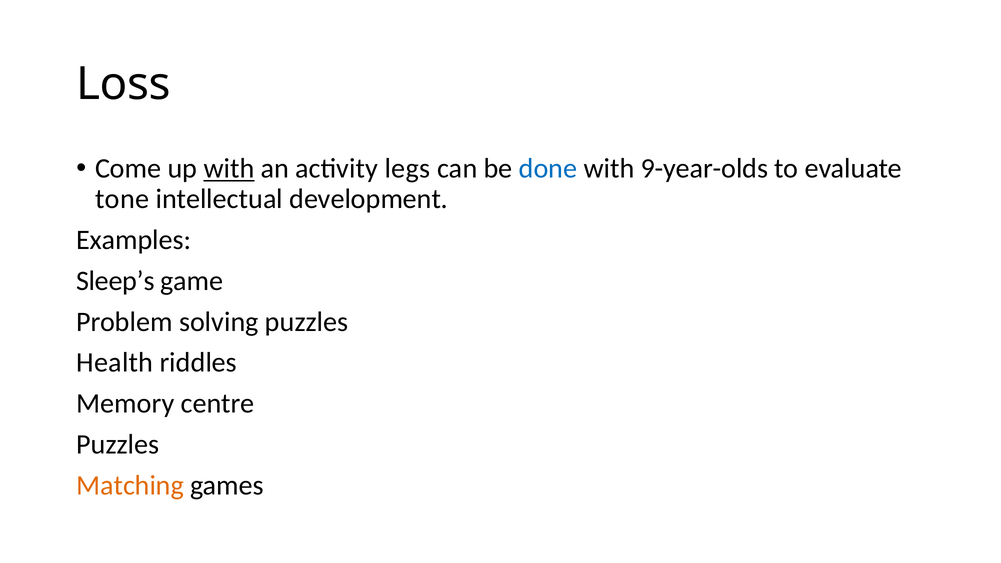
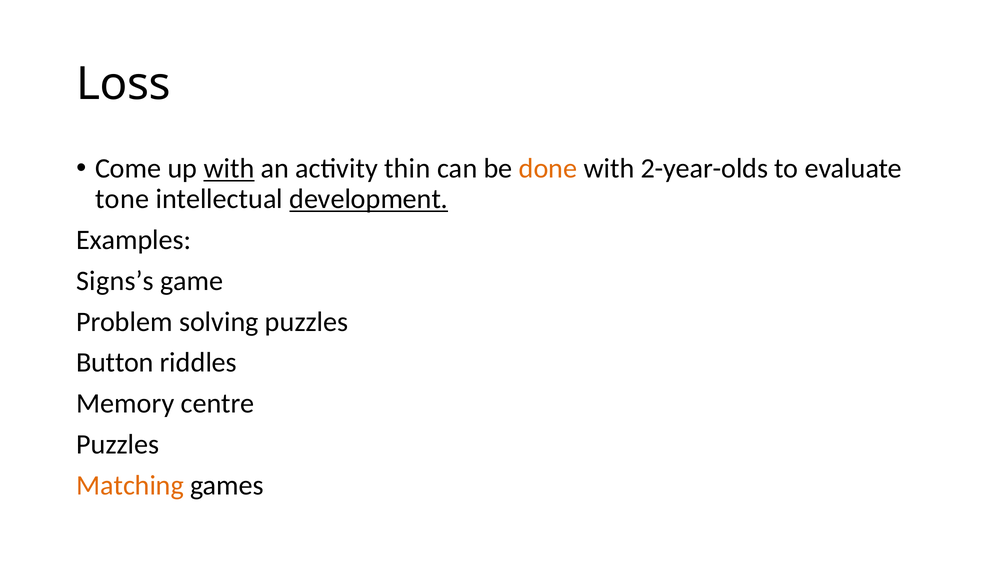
legs: legs -> thin (407, 169)
done colour: blue -> orange (548, 169)
9-year-olds: 9-year-olds -> 2-year-olds (704, 169)
development underline: none -> present (369, 199)
Sleep’s: Sleep’s -> Signs’s (115, 281)
Health: Health -> Button (115, 363)
